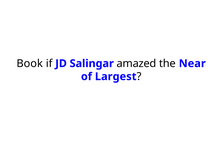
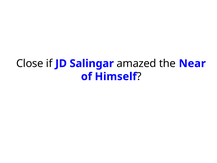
Book: Book -> Close (30, 63)
Largest: Largest -> Himself (116, 76)
